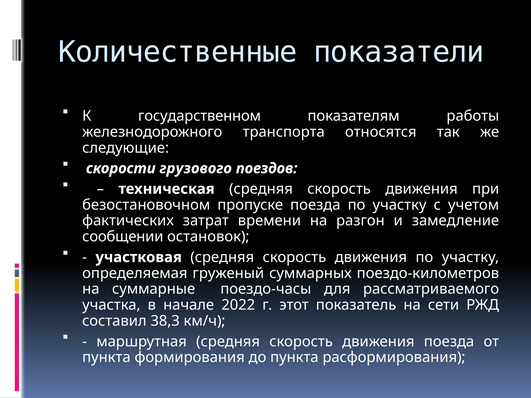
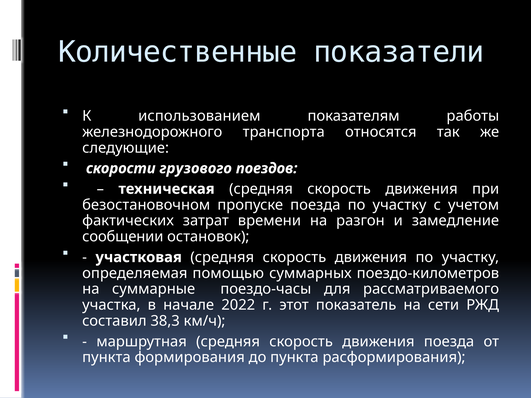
государственном: государственном -> использованием (199, 116)
груженый: груженый -> помощью (228, 273)
